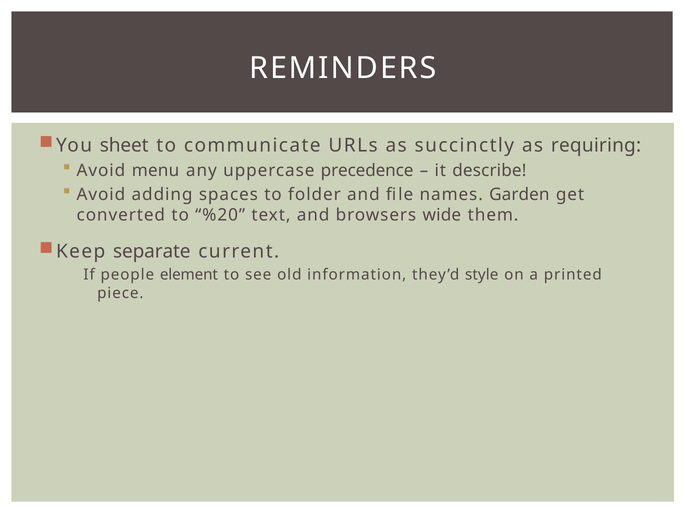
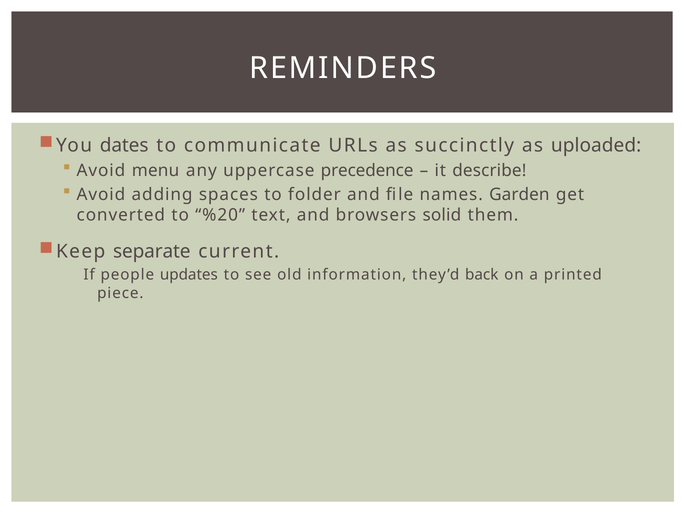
sheet: sheet -> dates (124, 145)
requiring: requiring -> uploaded (596, 145)
wide: wide -> solid (442, 215)
element: element -> updates (189, 275)
style: style -> back (482, 275)
